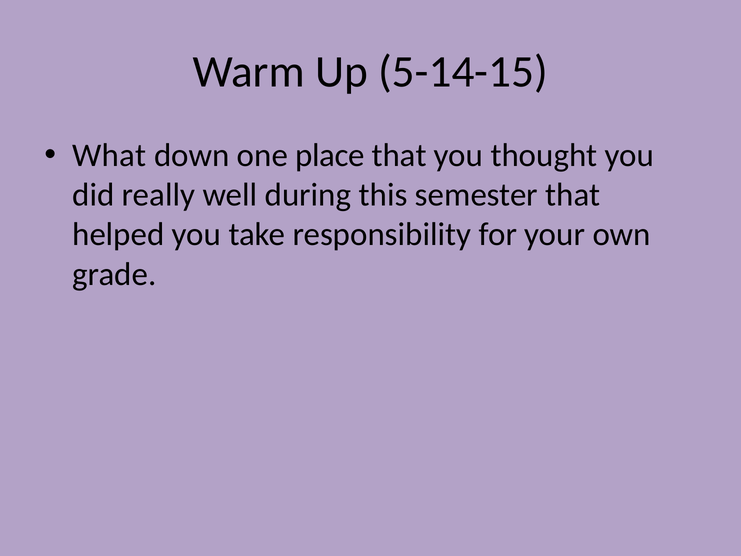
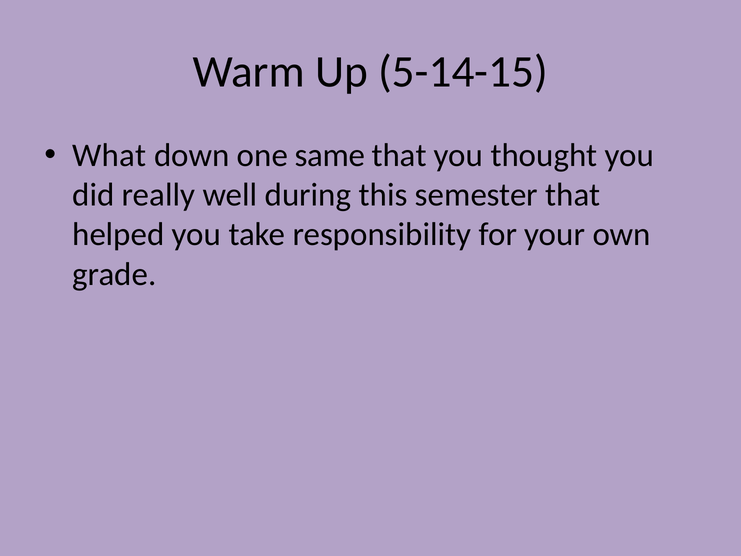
place: place -> same (330, 155)
